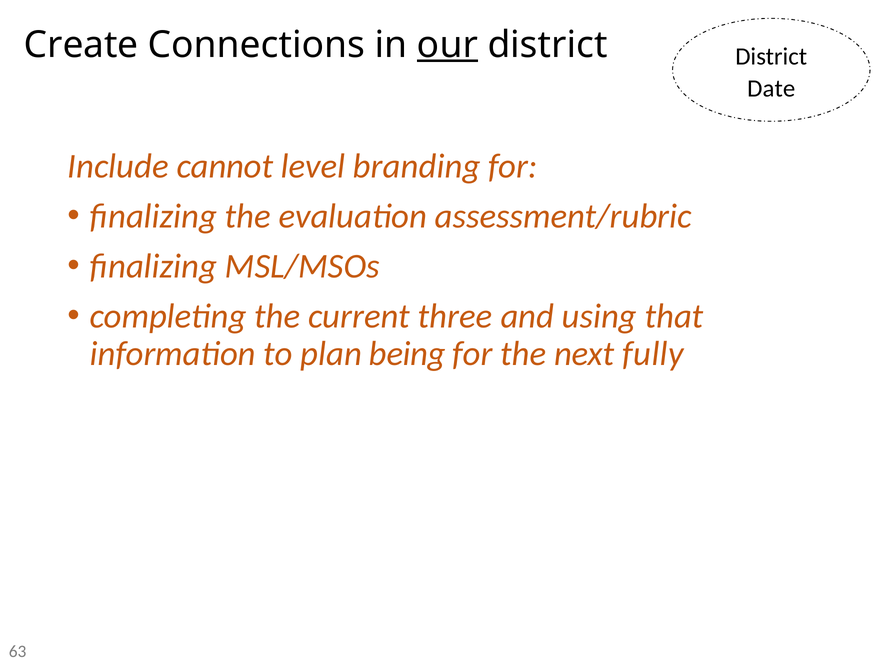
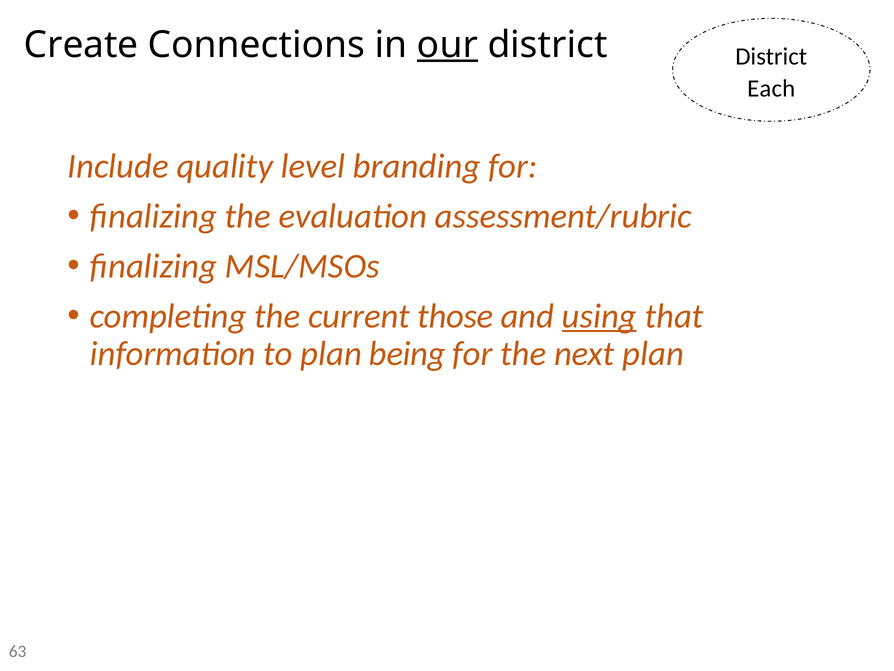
Date: Date -> Each (771, 88)
cannot: cannot -> quality (225, 166)
three: three -> those (455, 316)
using underline: none -> present (599, 316)
next fully: fully -> plan (653, 353)
